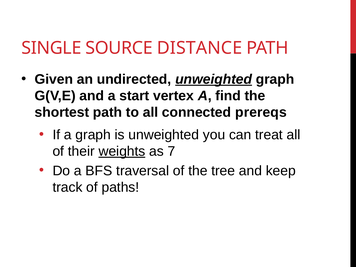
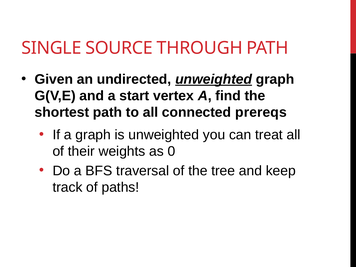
DISTANCE: DISTANCE -> THROUGH (200, 48)
weights underline: present -> none (122, 151)
7: 7 -> 0 (171, 151)
